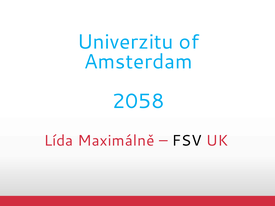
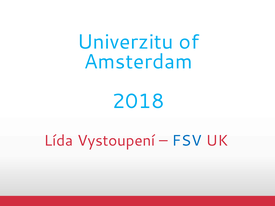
2058: 2058 -> 2018 (138, 101)
Maximálně: Maximálně -> Vystoupení (116, 141)
FSV colour: black -> blue (187, 141)
